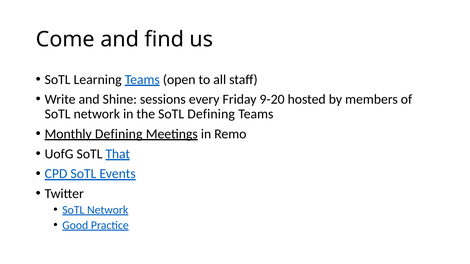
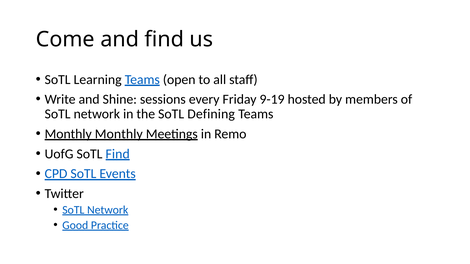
9-20: 9-20 -> 9-19 (272, 99)
Monthly Defining: Defining -> Monthly (119, 134)
SoTL That: That -> Find (118, 154)
